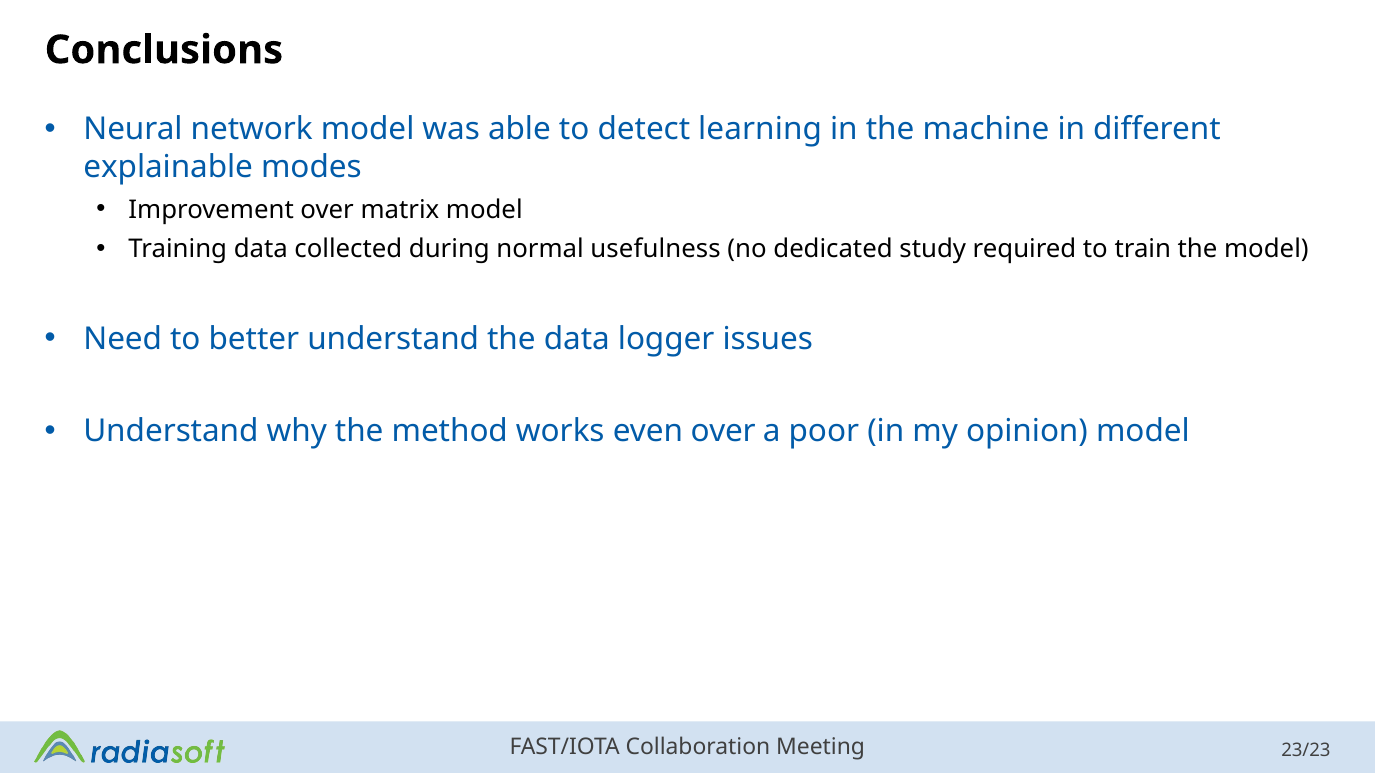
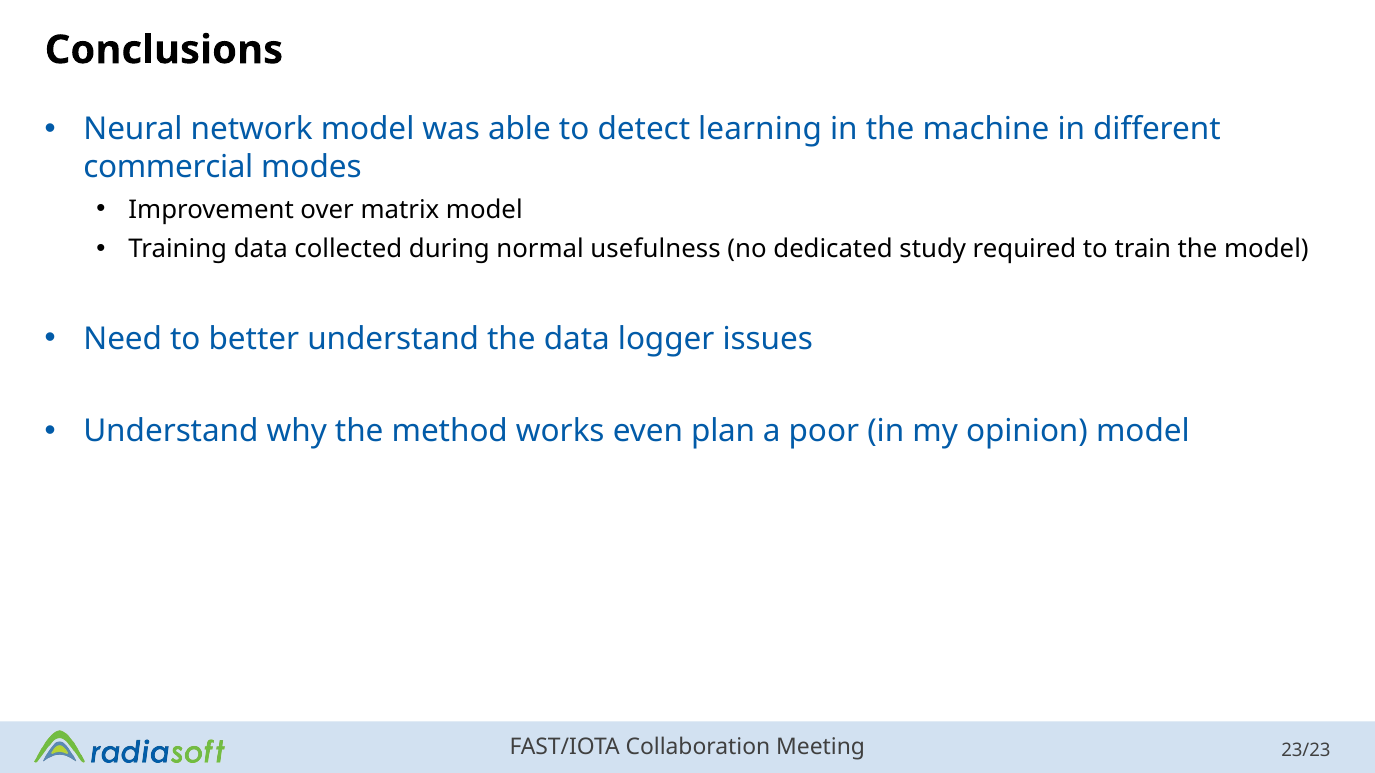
explainable: explainable -> commercial (168, 167)
even over: over -> plan (723, 432)
